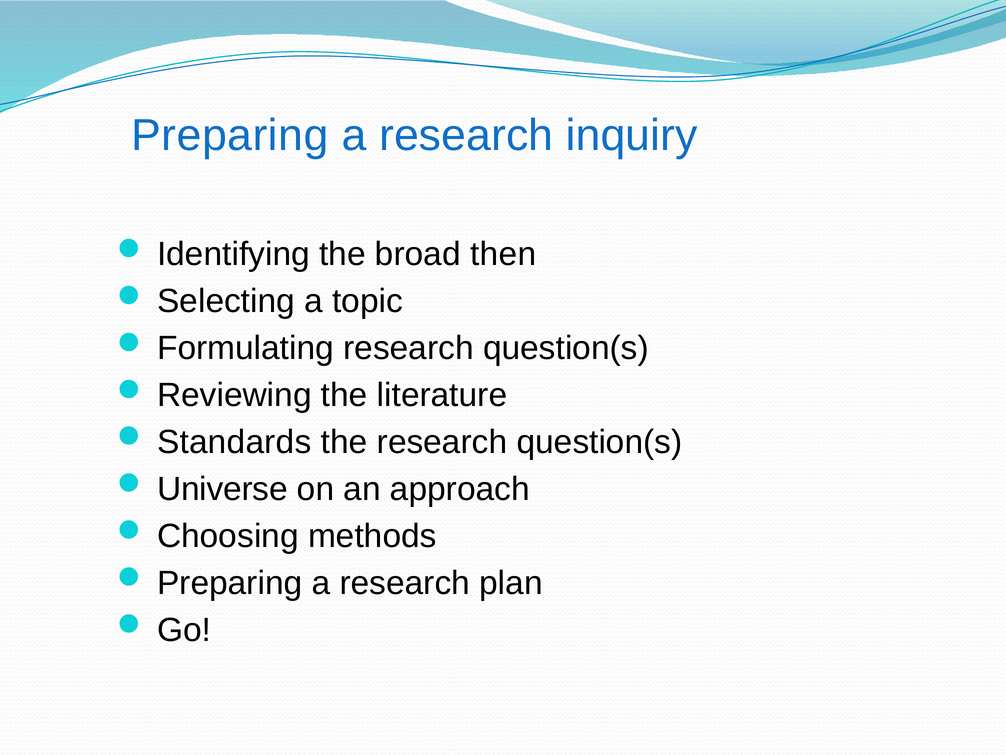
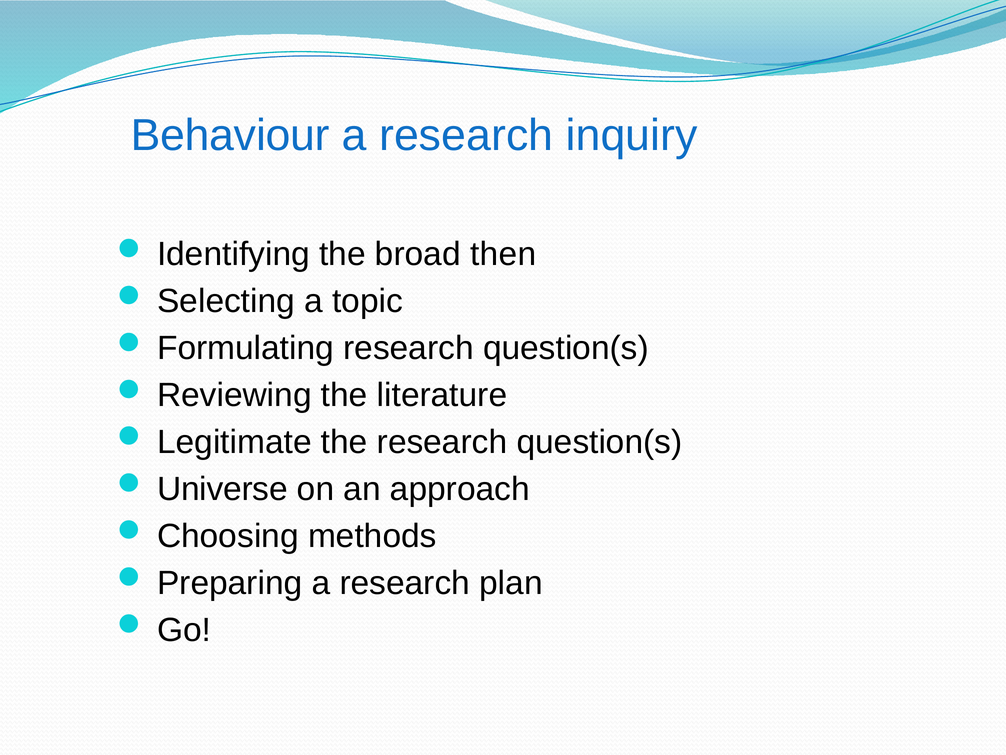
Preparing: Preparing -> Behaviour (230, 135)
Standards: Standards -> Legitimate (234, 442)
